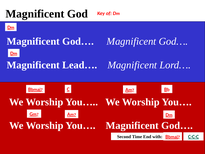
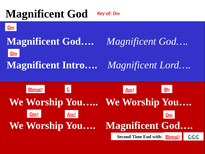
Lead…: Lead… -> Intro… (80, 65)
